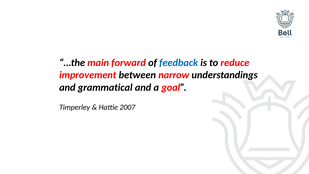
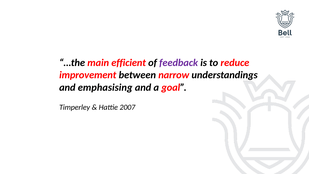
forward: forward -> efficient (129, 63)
feedback colour: blue -> purple (179, 63)
grammatical: grammatical -> emphasising (105, 87)
